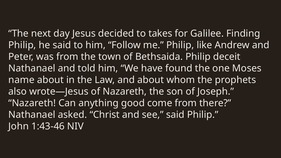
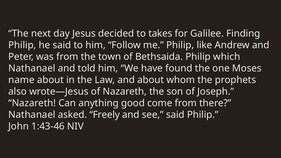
deceit: deceit -> which (227, 57)
Christ: Christ -> Freely (105, 115)
